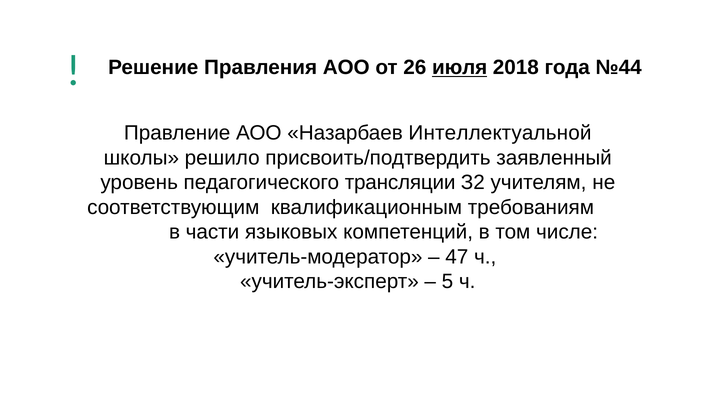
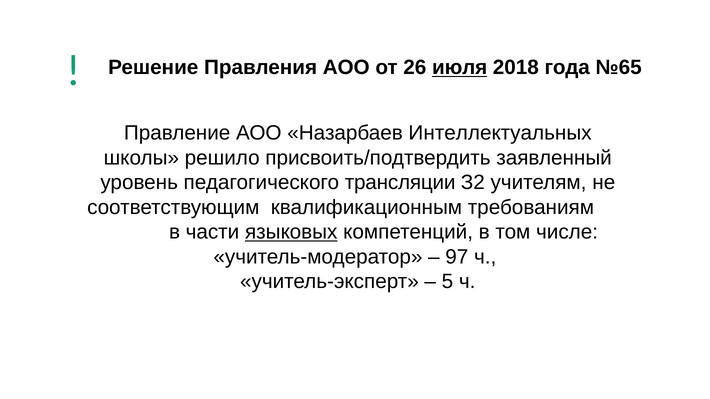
№44: №44 -> №65 (619, 68)
Интеллектуальной: Интеллектуальной -> Интеллектуальных (500, 133)
языковых underline: none -> present (291, 232)
47: 47 -> 97 (457, 257)
